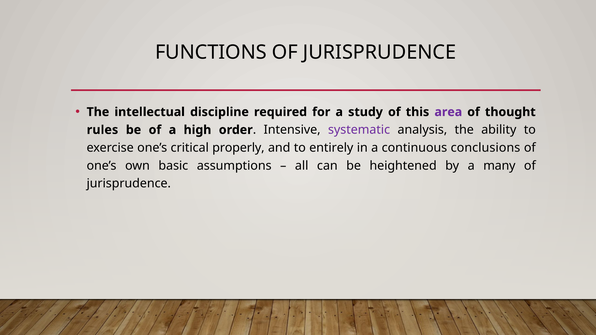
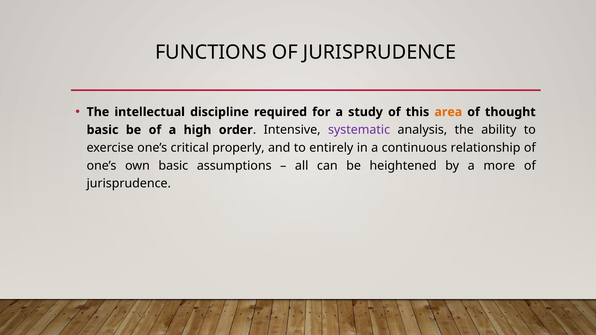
area colour: purple -> orange (448, 112)
rules: rules -> basic (102, 130)
conclusions: conclusions -> relationship (486, 148)
many: many -> more (499, 166)
